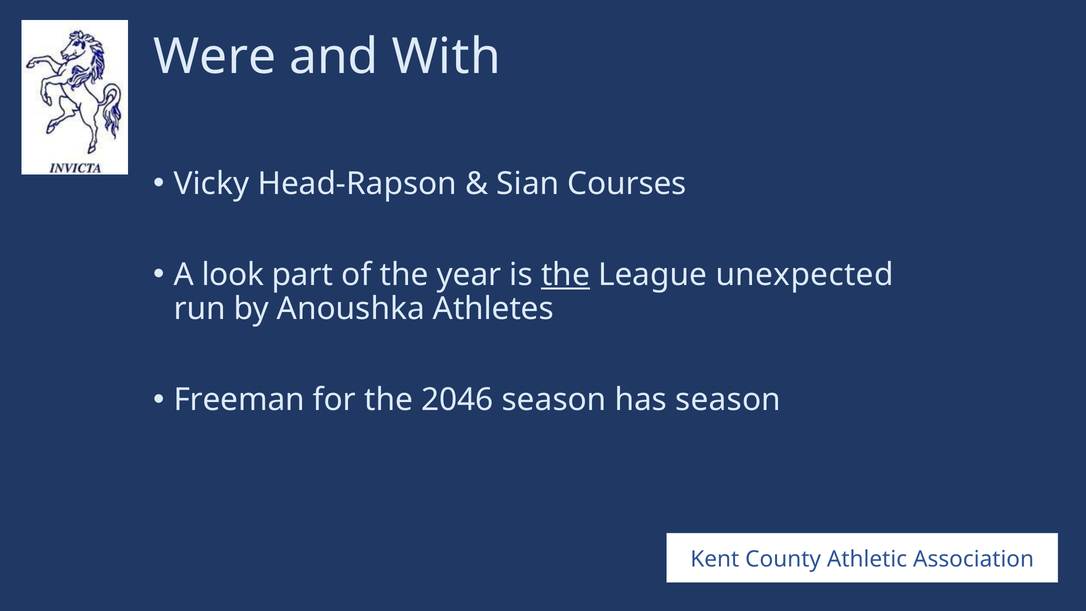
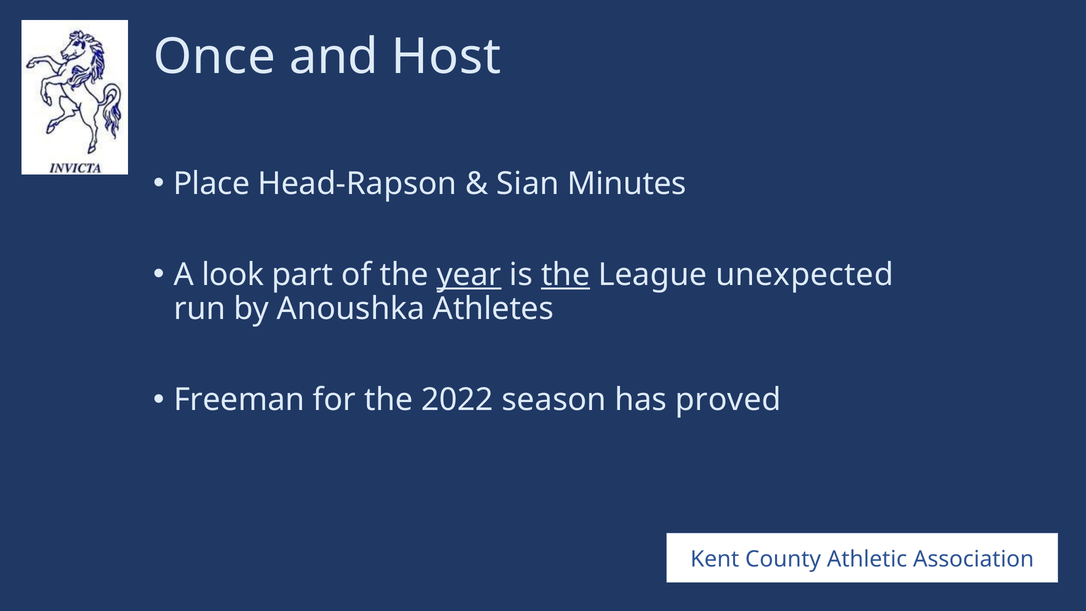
Were: Were -> Once (214, 57)
With: With -> Host (446, 57)
Vicky: Vicky -> Place (212, 184)
Courses: Courses -> Minutes (627, 184)
year underline: none -> present (469, 275)
2046: 2046 -> 2022 (457, 400)
has season: season -> proved (728, 400)
